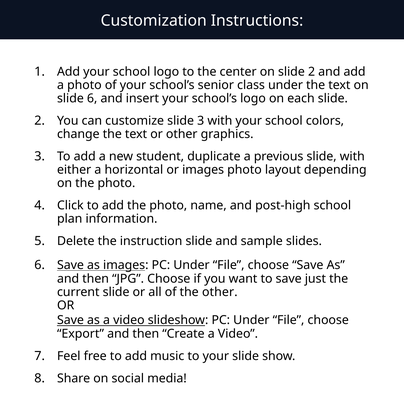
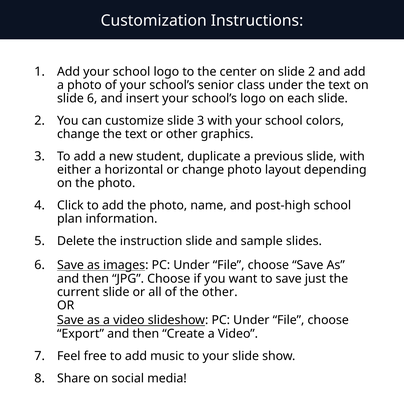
or images: images -> change (203, 170)
